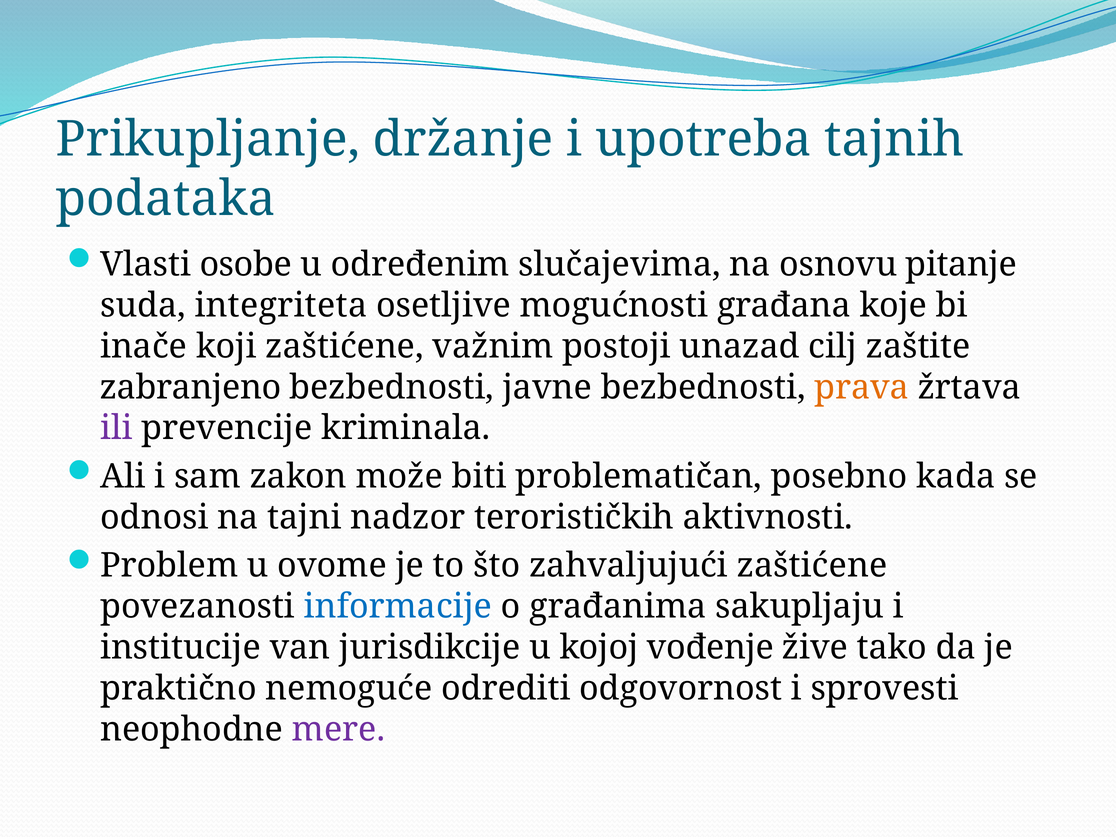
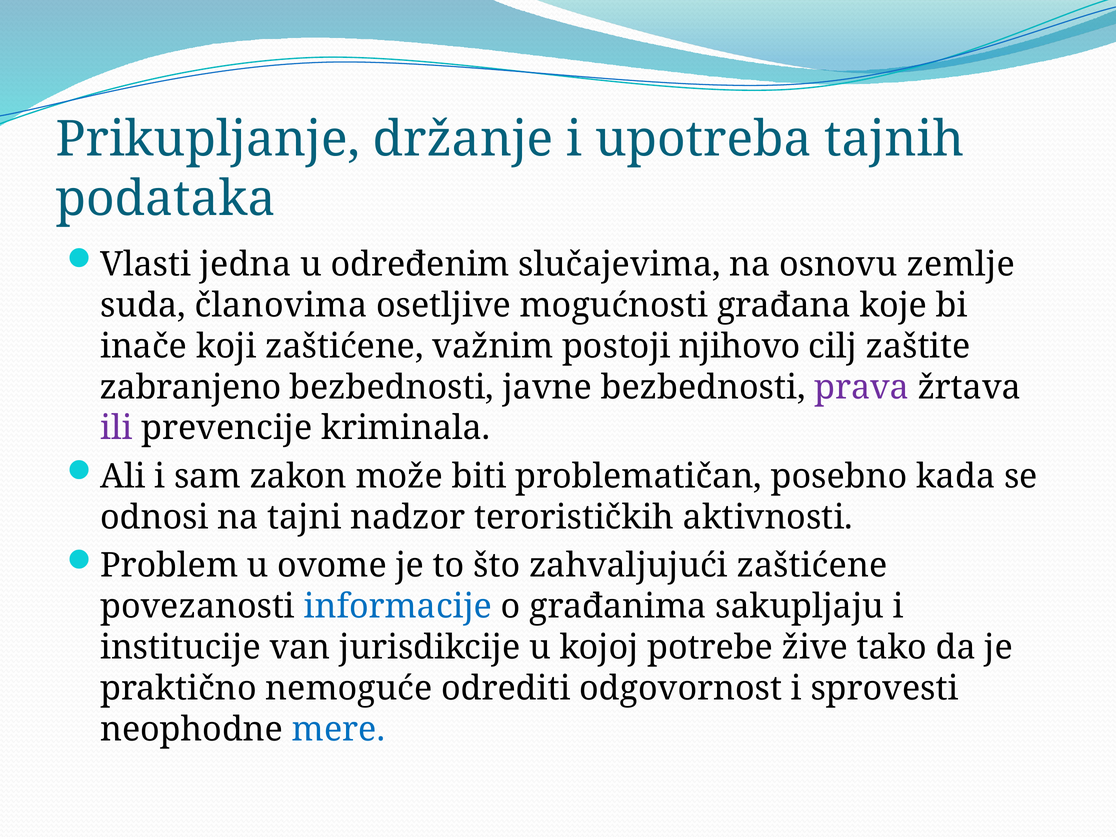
osobe: osobe -> jedna (246, 265)
pitanje: pitanje -> zemlje (961, 265)
integriteta: integriteta -> članovima (281, 305)
unazad: unazad -> njihovo (740, 346)
prava colour: orange -> purple (862, 387)
vođenje: vođenje -> potrebe (710, 648)
mere colour: purple -> blue (338, 729)
